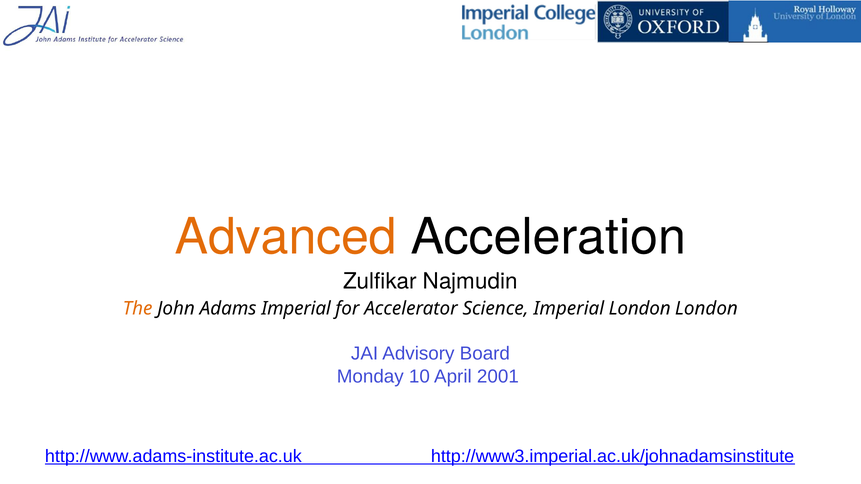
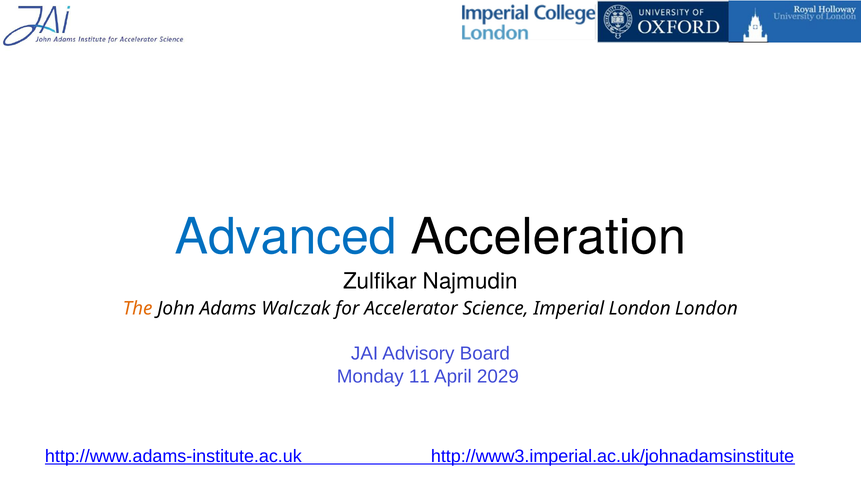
Advanced colour: orange -> blue (286, 237)
Adams Imperial: Imperial -> Walczak (296, 309)
10: 10 -> 11 (419, 377)
2001: 2001 -> 2029 (498, 377)
